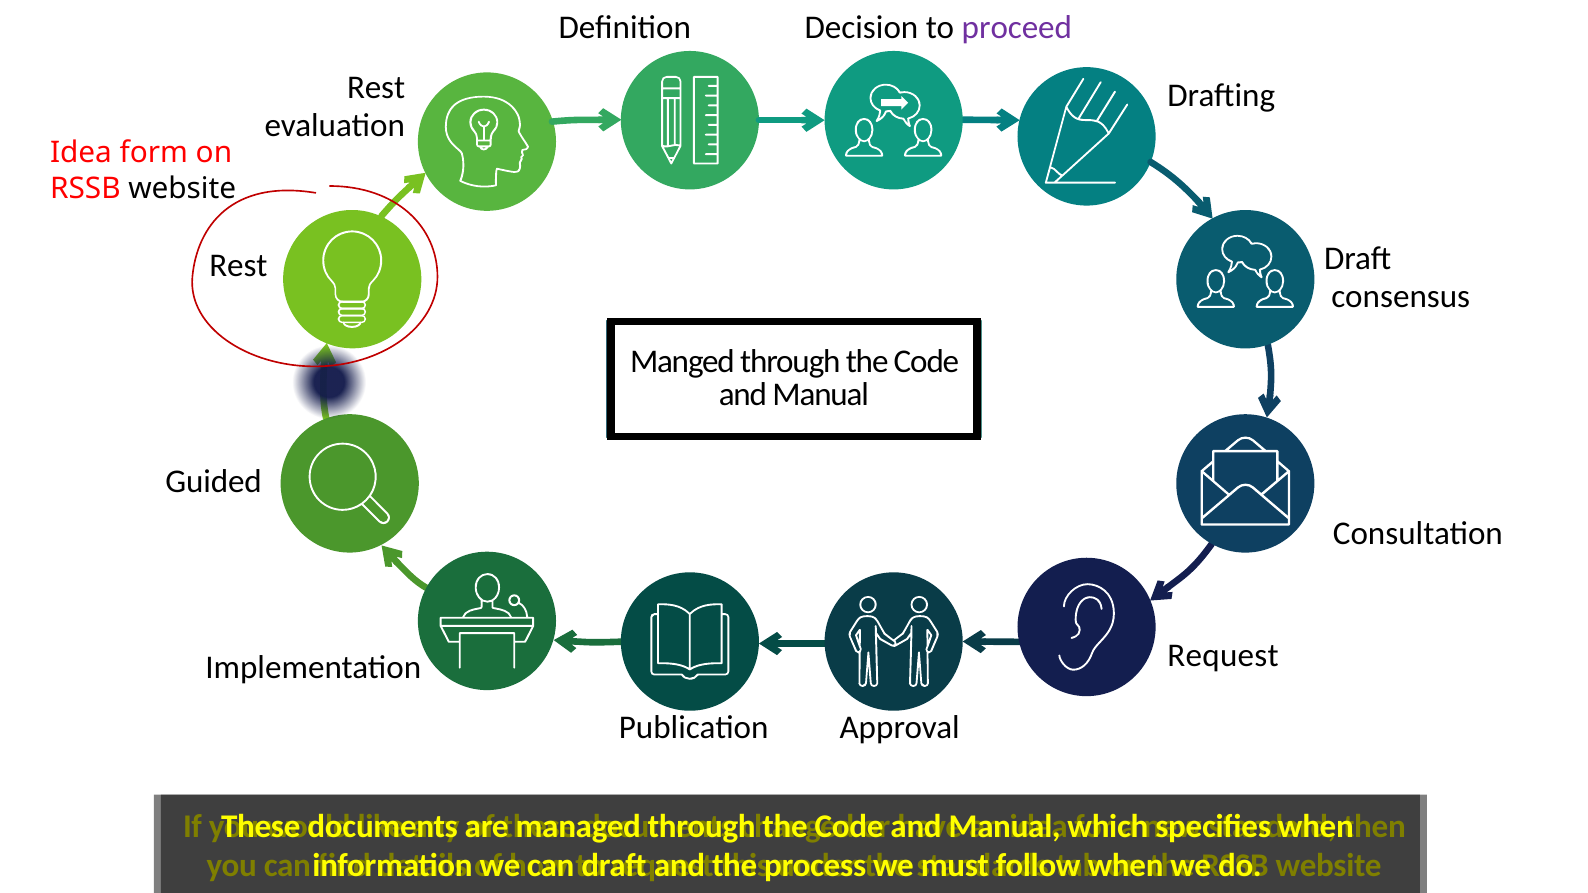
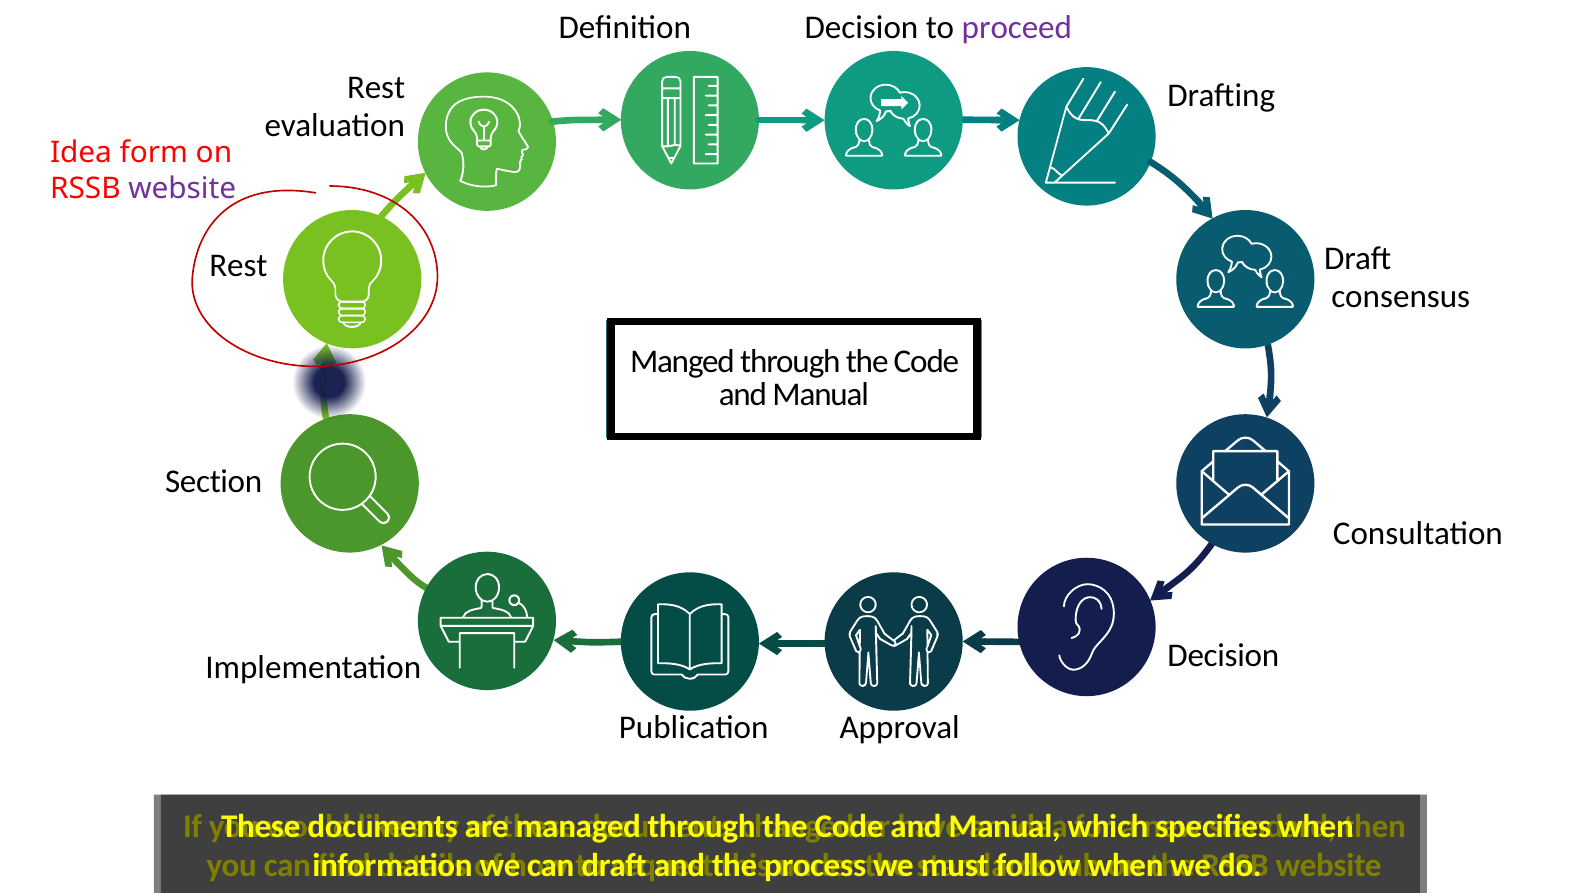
website colour: black -> purple (182, 188)
Guided: Guided -> Section (214, 482)
Request: Request -> Decision (1223, 656)
